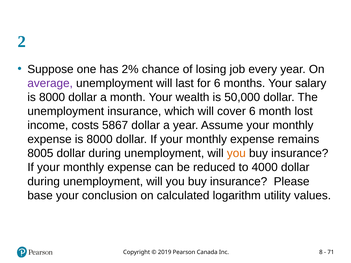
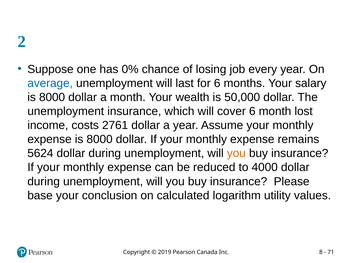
2%: 2% -> 0% (130, 69)
average colour: purple -> blue (50, 83)
5867: 5867 -> 2761 (115, 125)
8005: 8005 -> 5624 (40, 154)
